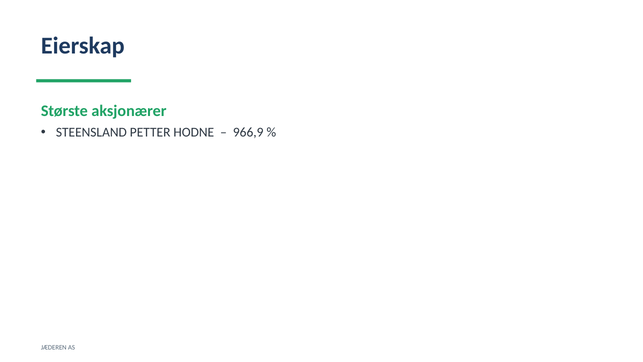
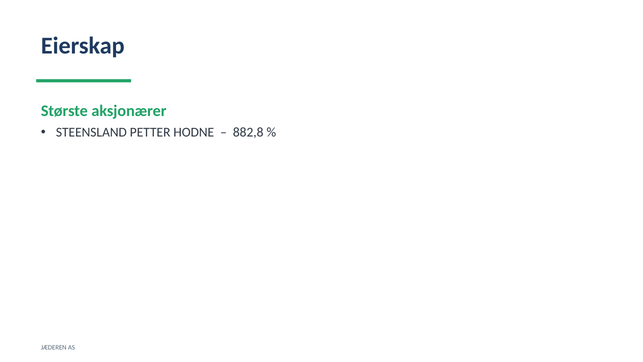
966,9: 966,9 -> 882,8 (248, 132)
